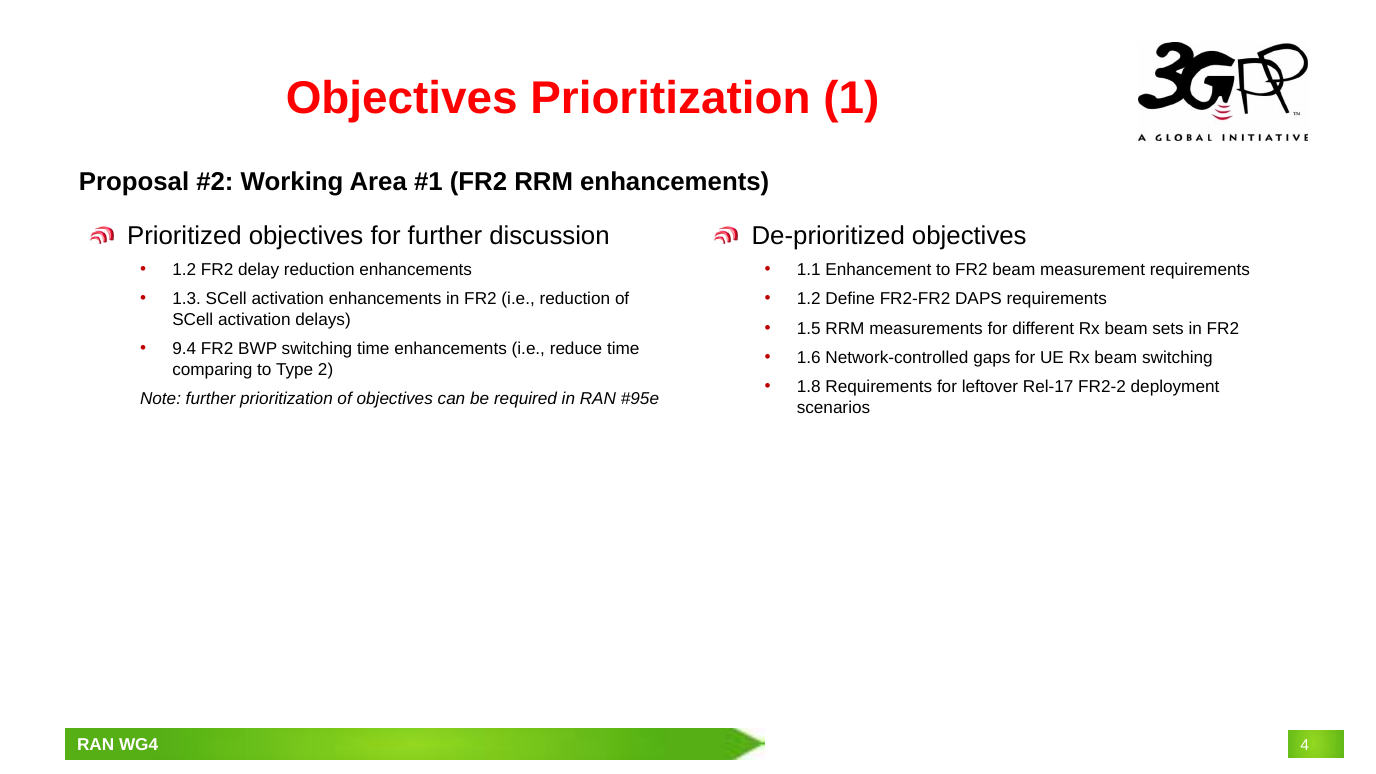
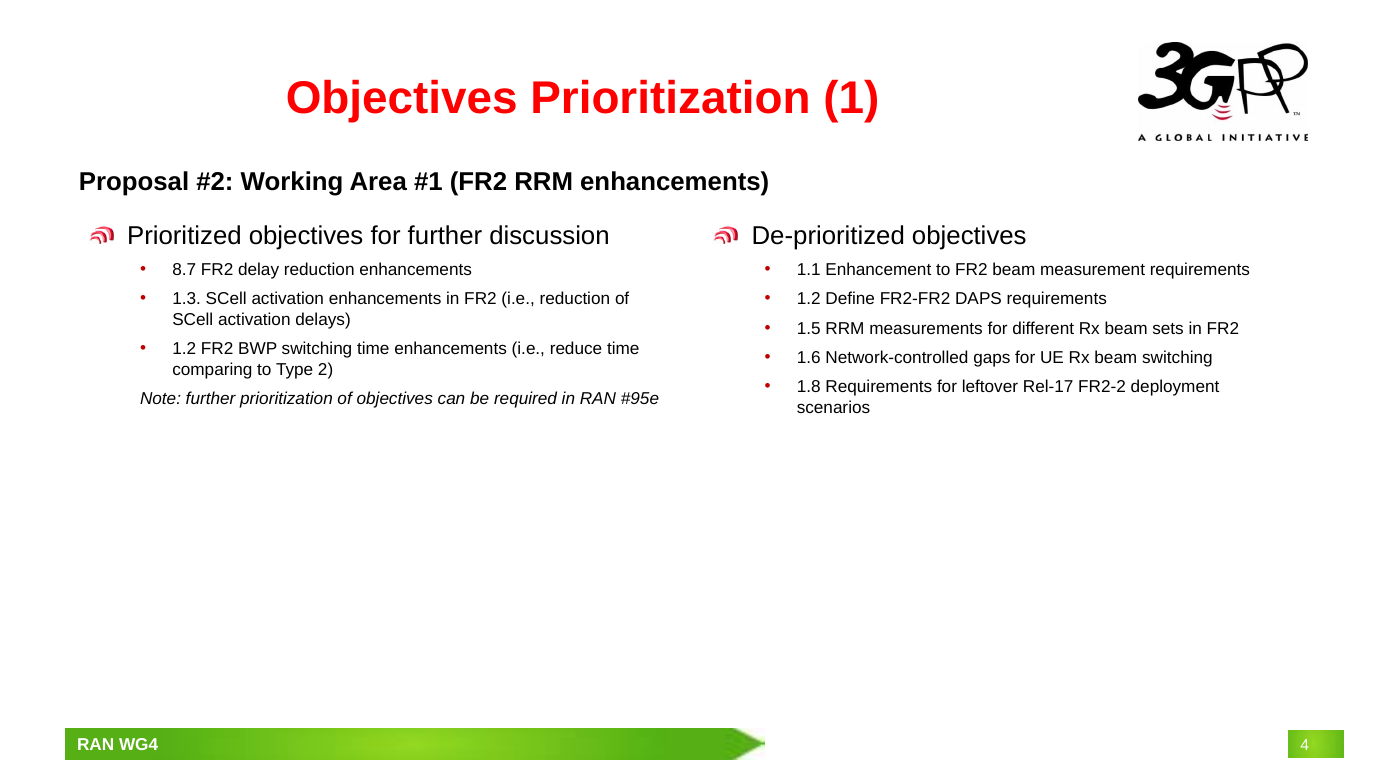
1.2: 1.2 -> 8.7 (184, 270)
9.4: 9.4 -> 1.2 (184, 349)
